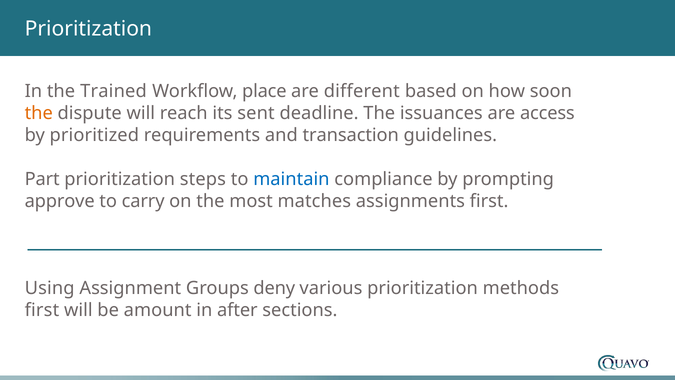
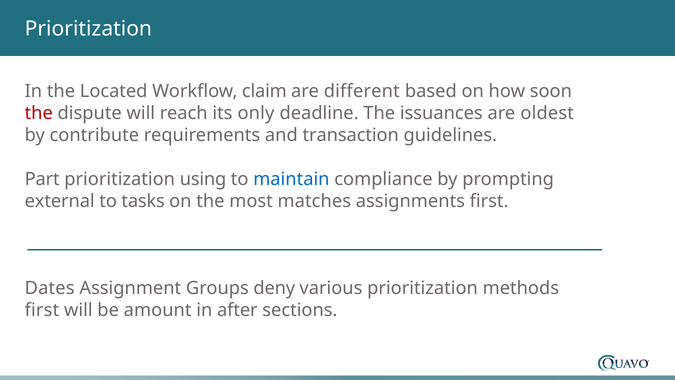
Trained: Trained -> Located (114, 91)
place: place -> claim (264, 91)
the colour: orange -> red (39, 113)
sent: sent -> only (256, 113)
access: access -> oldest (547, 113)
prioritized: prioritized -> contribute (94, 135)
steps: steps -> using (203, 179)
approve: approve -> external (60, 201)
carry: carry -> tasks (143, 201)
Using: Using -> Dates (50, 288)
